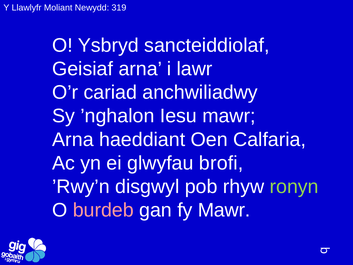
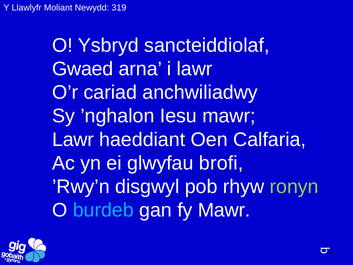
Geisiaf: Geisiaf -> Gwaed (83, 69)
Arna: Arna -> Lawr (73, 139)
burdeb colour: pink -> light blue (103, 210)
